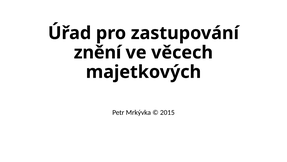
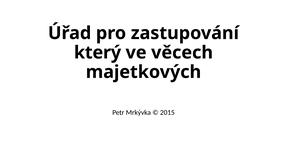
znění: znění -> který (98, 52)
